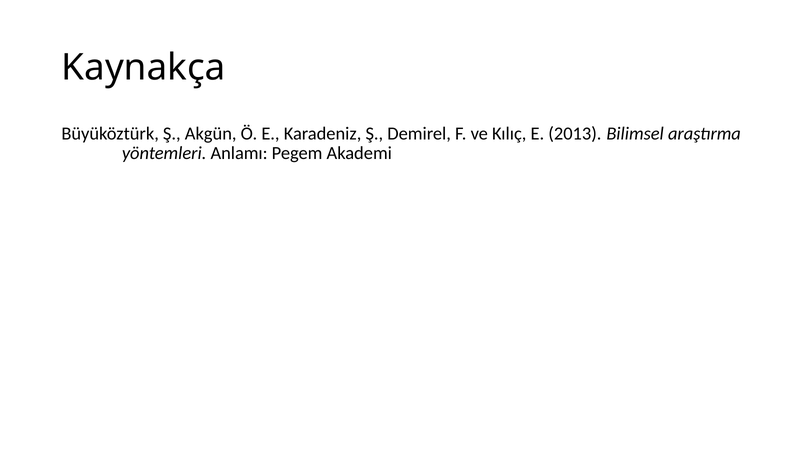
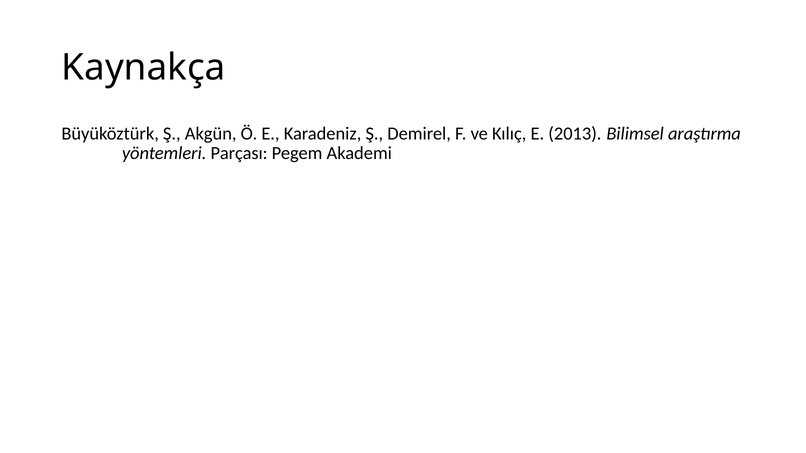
Anlamı: Anlamı -> Parçası (239, 154)
